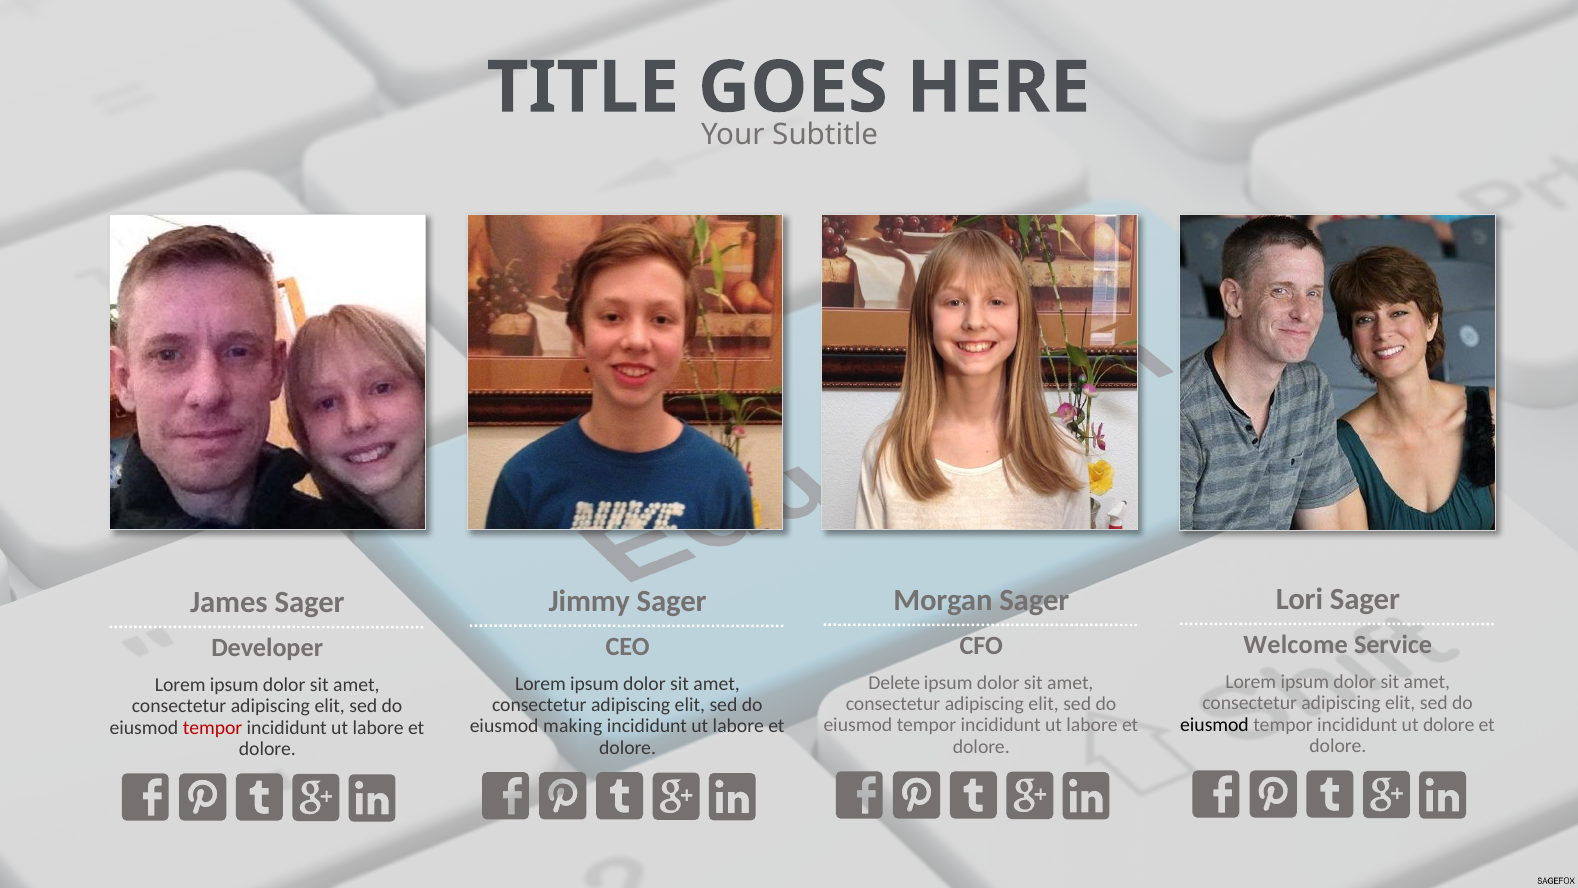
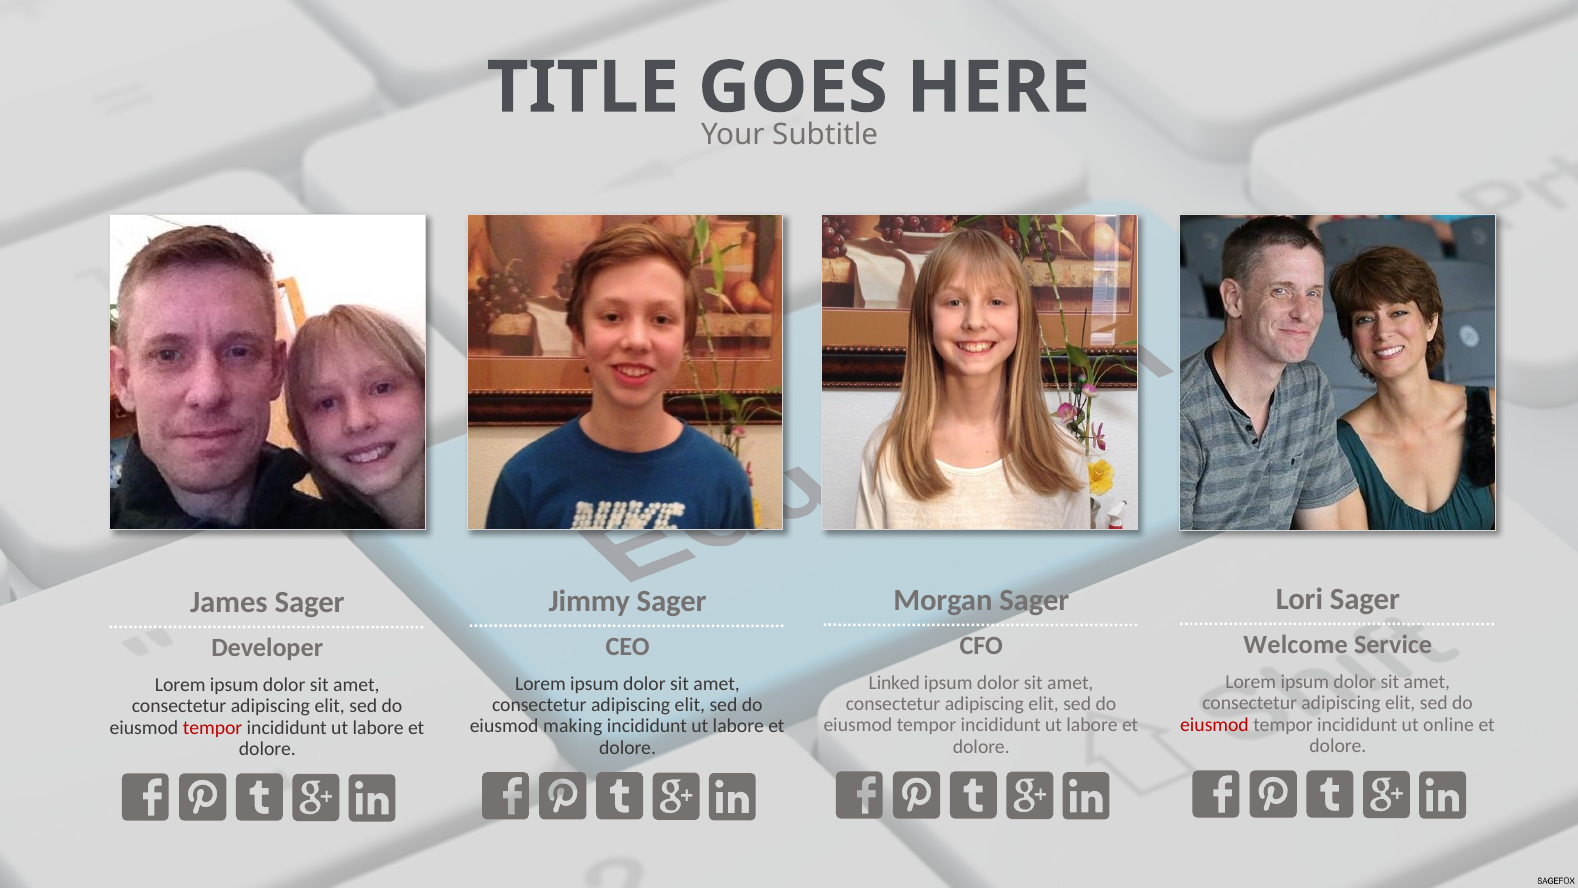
Delete: Delete -> Linked (894, 683)
eiusmod colour: black -> red (1215, 724)
ut dolore: dolore -> online (1449, 724)
